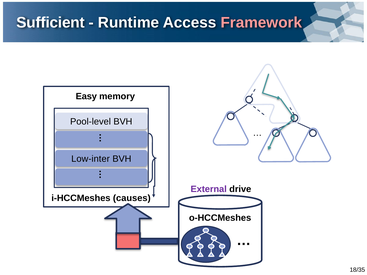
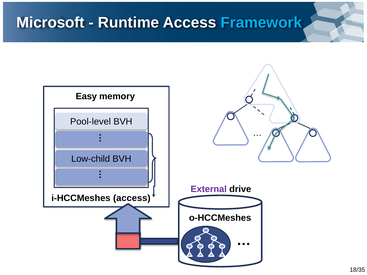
Sufficient: Sufficient -> Microsoft (50, 23)
Framework colour: pink -> light blue (261, 23)
Low-inter: Low-inter -> Low-child (91, 159)
i-HCCMeshes causes: causes -> access (132, 198)
